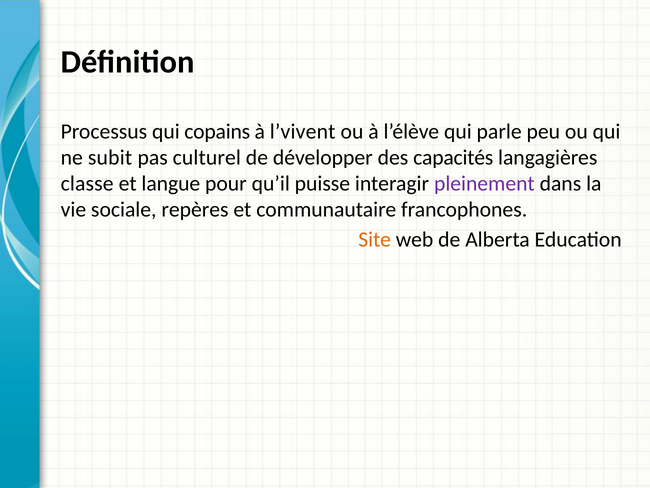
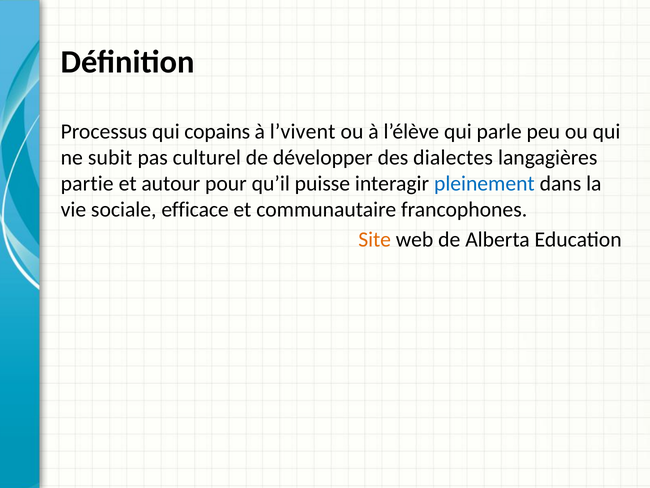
capacités: capacités -> dialectes (453, 157)
classe: classe -> partie (87, 183)
langue: langue -> autour (171, 183)
pleinement colour: purple -> blue (484, 183)
repères: repères -> efficace (195, 209)
